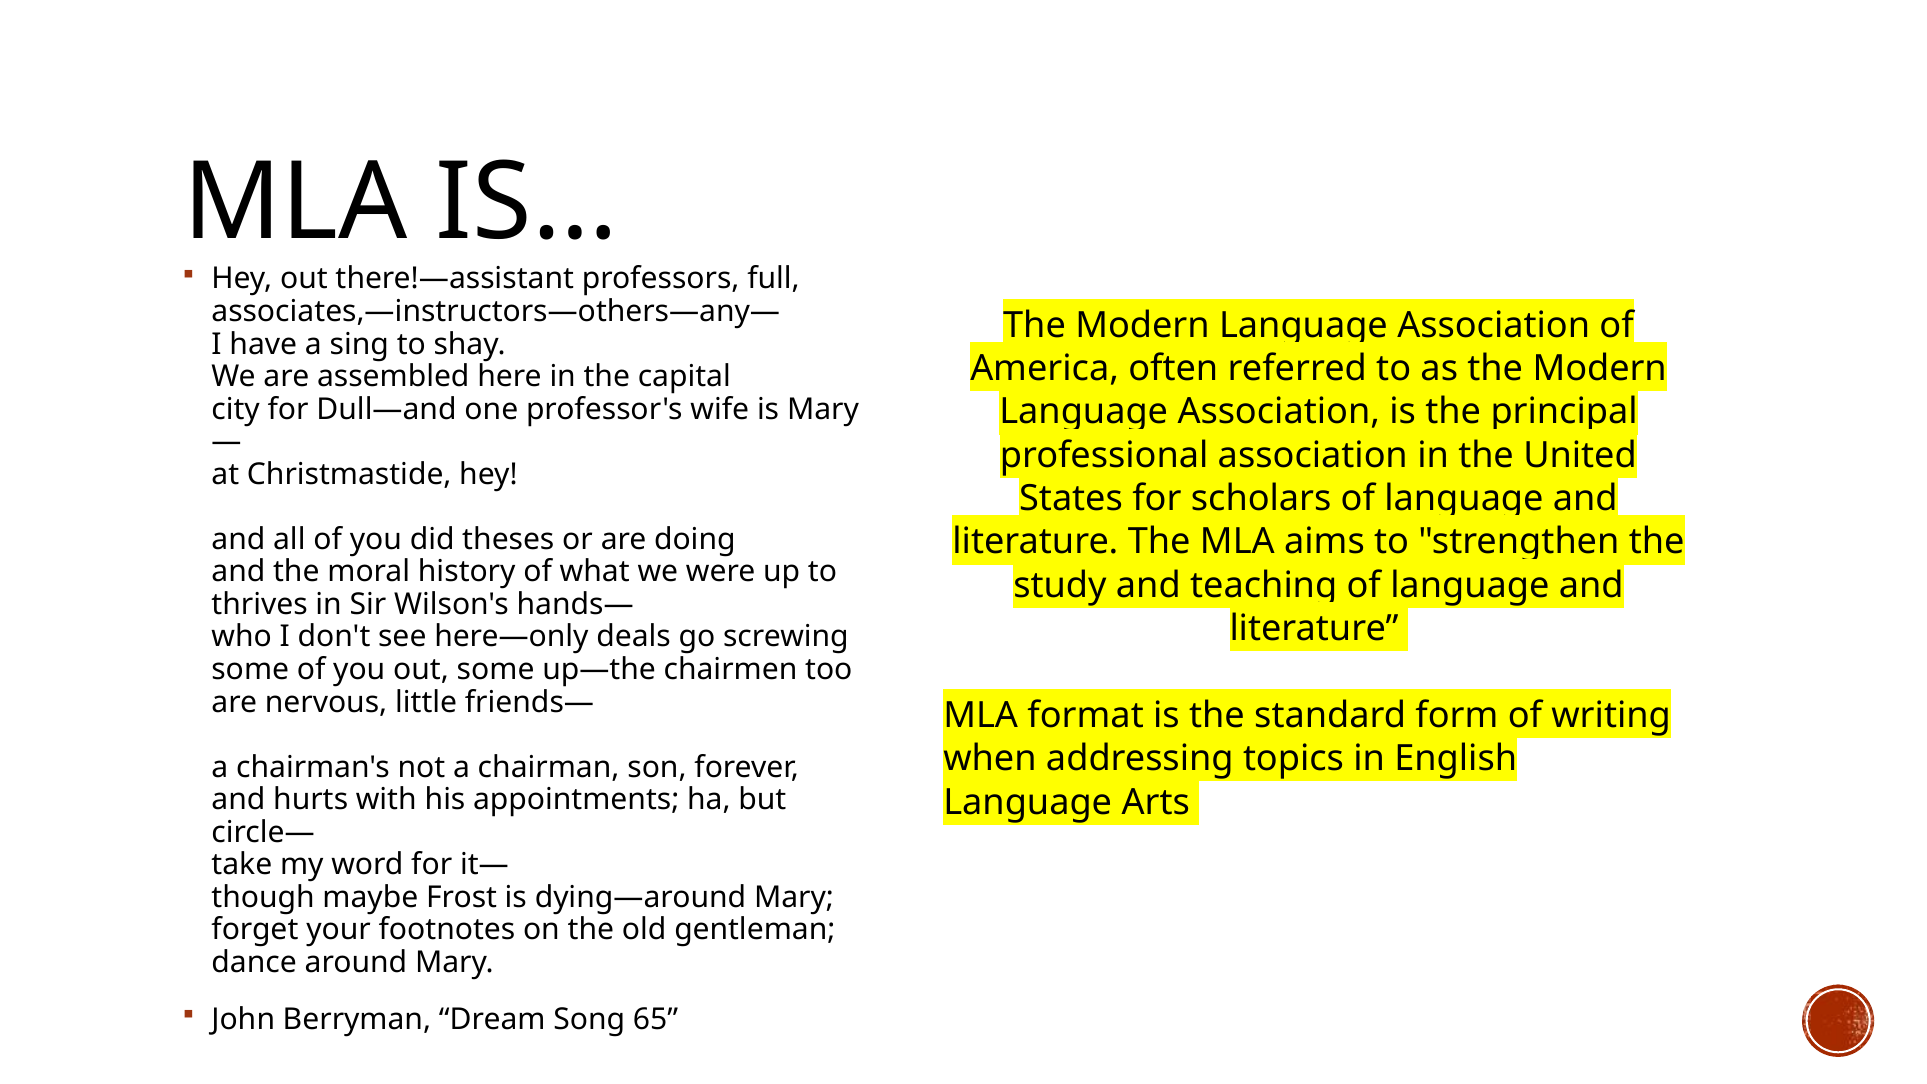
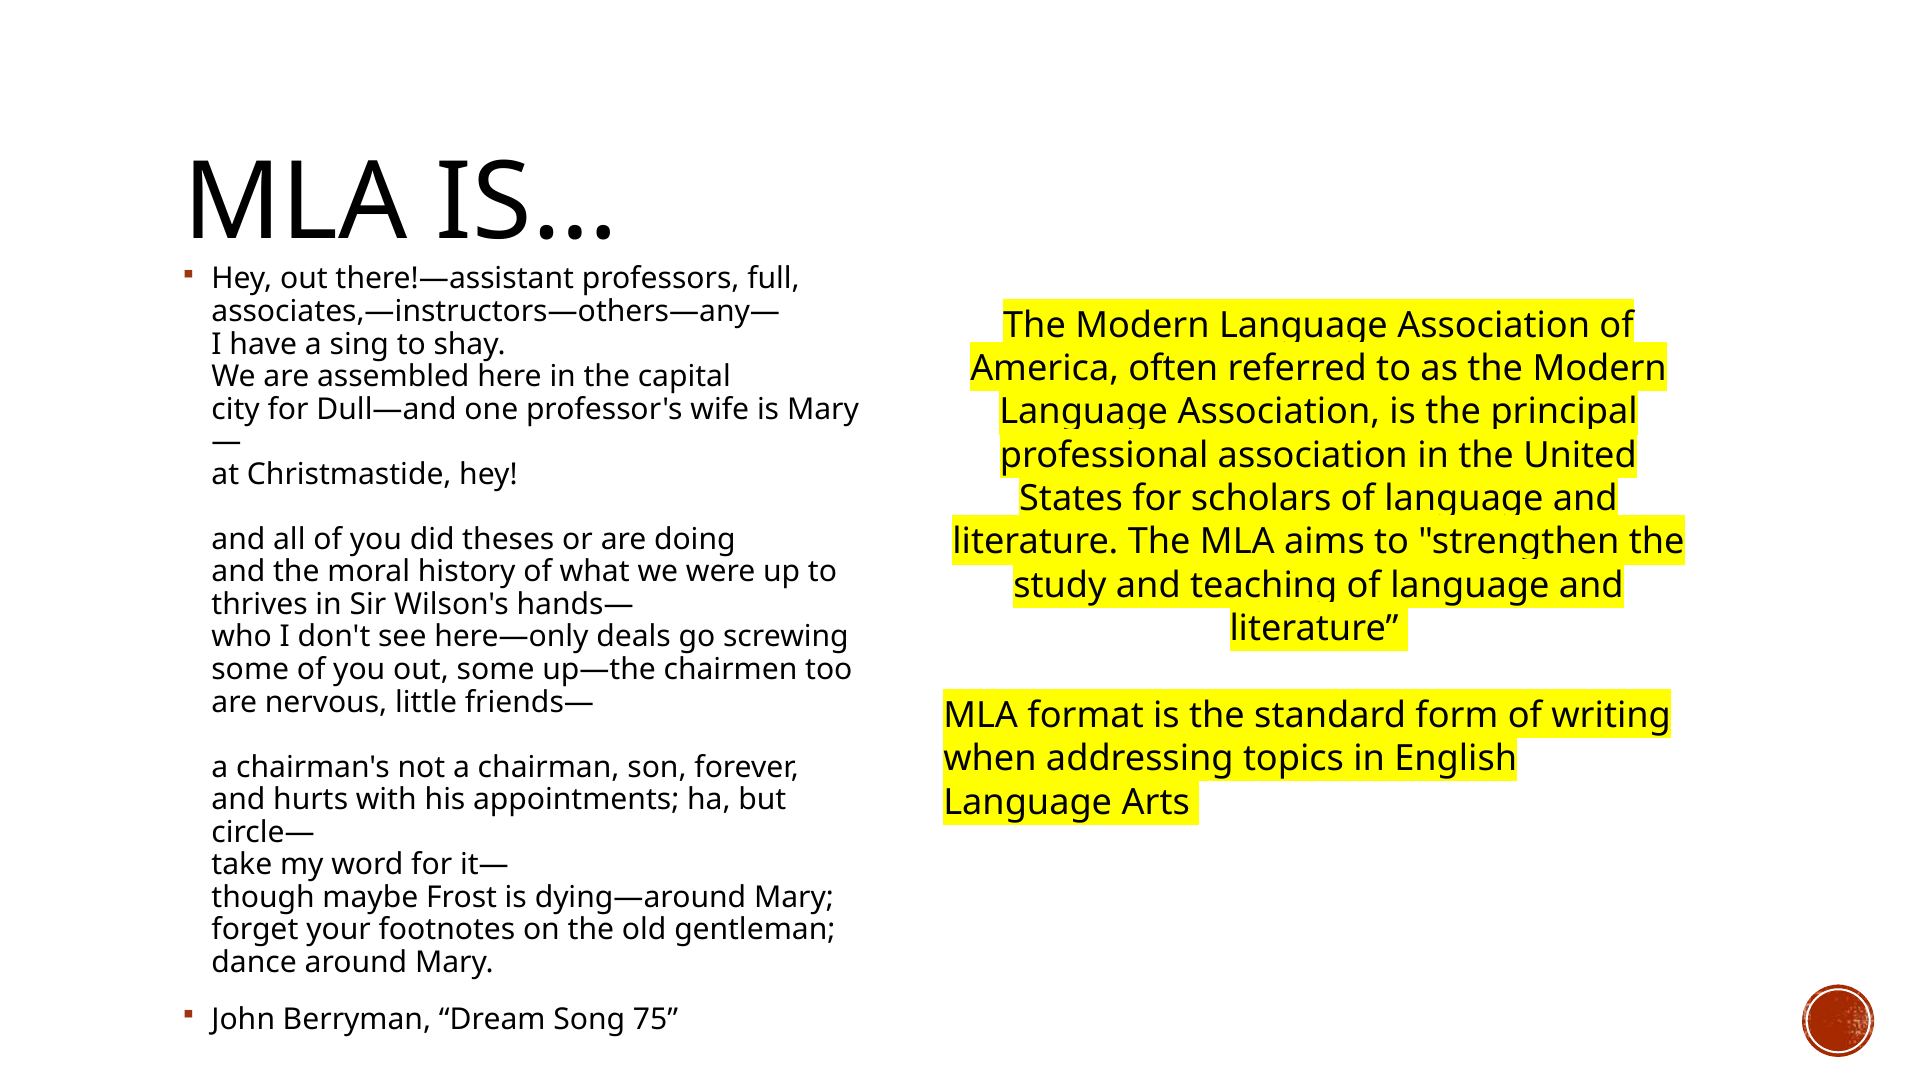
65: 65 -> 75 (655, 1019)
